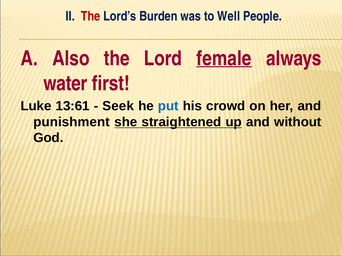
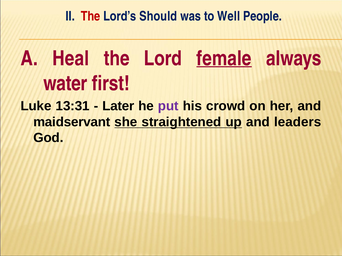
Burden: Burden -> Should (158, 16)
Also: Also -> Heal (71, 58)
13:61: 13:61 -> 13:31 (73, 106)
Seek: Seek -> Later (118, 106)
put colour: blue -> purple (168, 106)
punishment: punishment -> maidservant (72, 122)
without: without -> leaders (298, 122)
